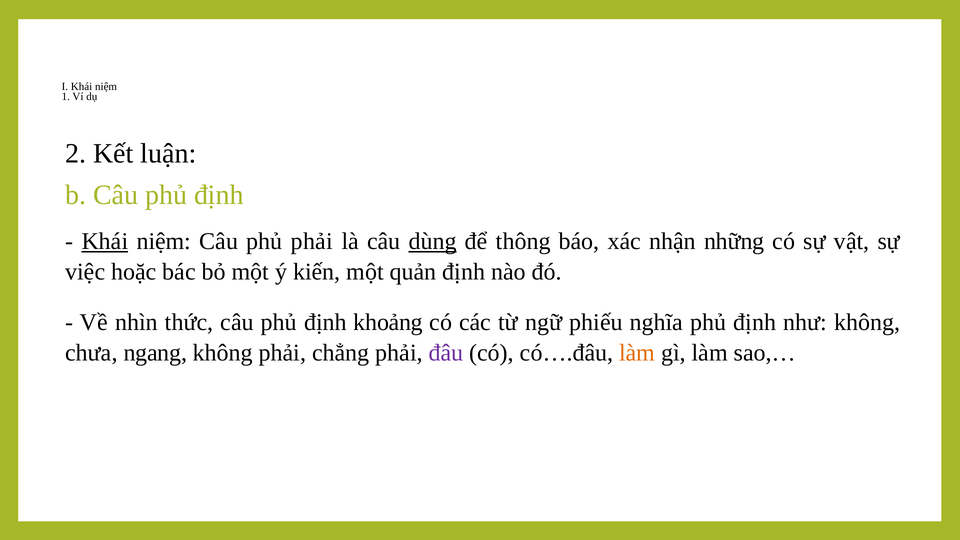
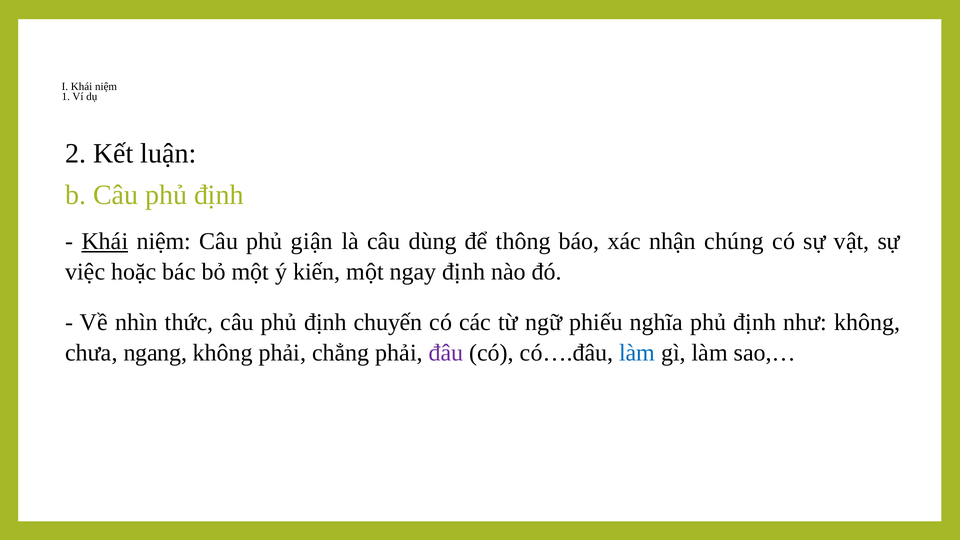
phủ phải: phải -> giận (312, 241)
dùng underline: present -> none (433, 241)
những: những -> chúng (734, 241)
quản: quản -> ngay (413, 272)
khoảng: khoảng -> chuyến (388, 323)
làm colour: orange -> blue (637, 353)
